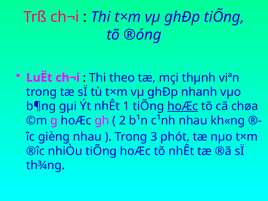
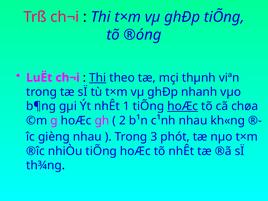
Thi underline: none -> present (98, 78)
